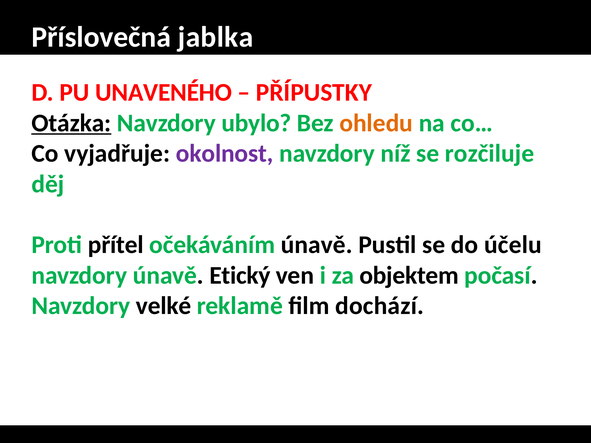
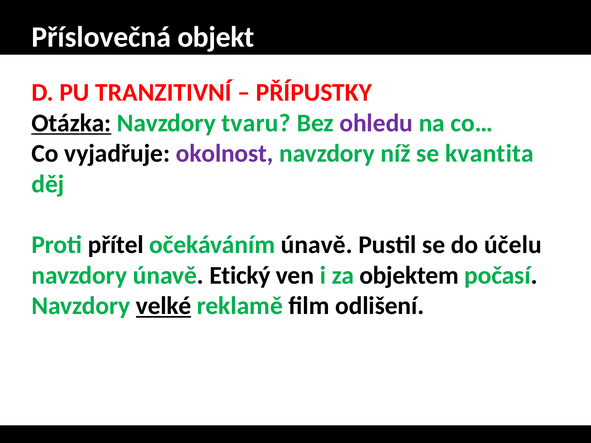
jablka: jablka -> objekt (216, 37)
UNAVENÉHO: UNAVENÉHO -> TRANZITIVNÍ (163, 93)
ubylo: ubylo -> tvaru (256, 123)
ohledu colour: orange -> purple (376, 123)
rozčiluje: rozčiluje -> kvantita (490, 154)
velké underline: none -> present (164, 306)
dochází: dochází -> odlišení (380, 306)
